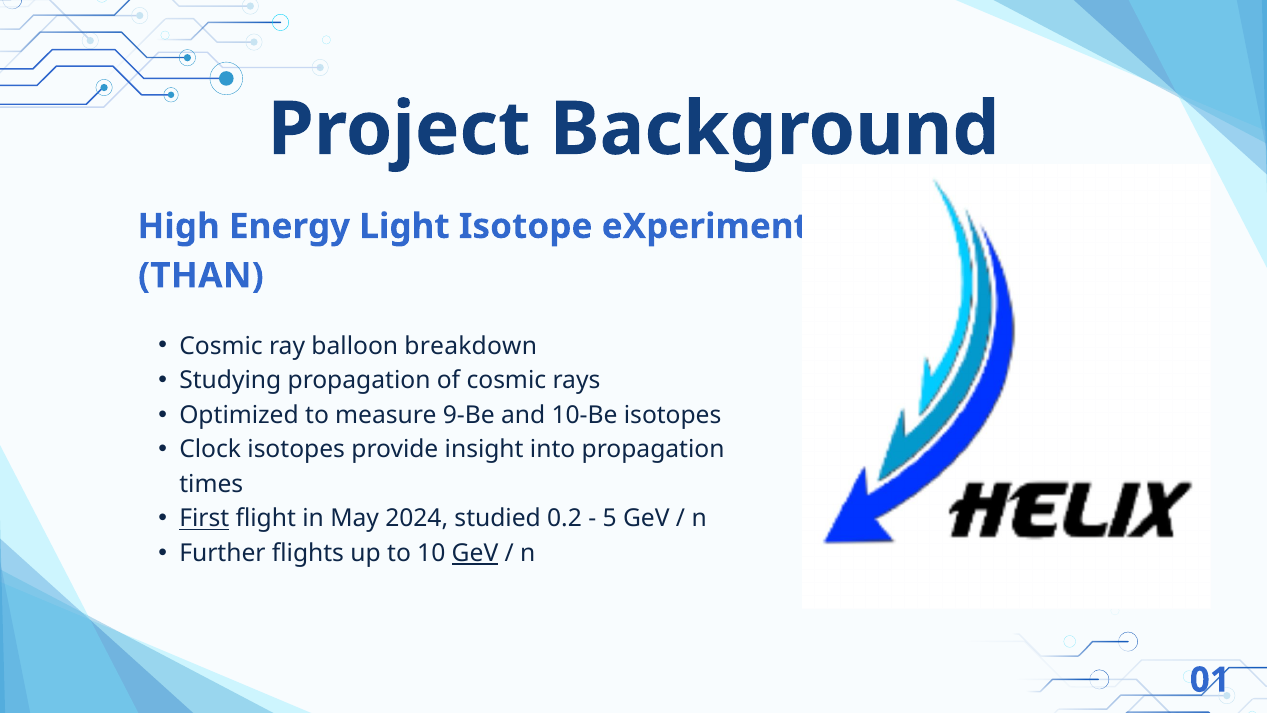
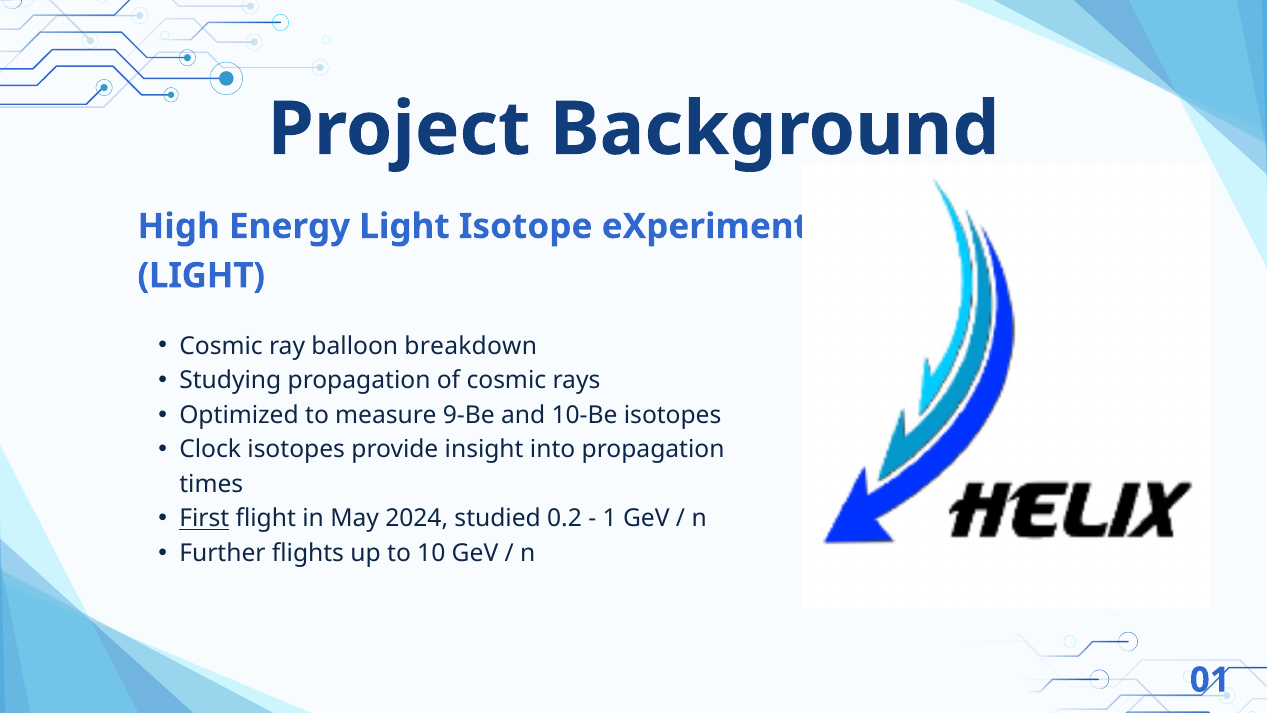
THAN: THAN -> LIGHT (201, 276)
5: 5 -> 1 (610, 519)
GeV underline: present -> none (475, 553)
